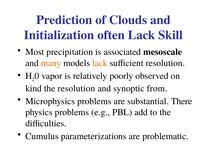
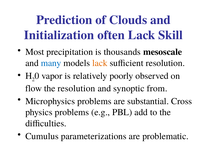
associated: associated -> thousands (122, 52)
many colour: orange -> blue (51, 63)
kind: kind -> flow (34, 89)
There: There -> Cross (182, 101)
